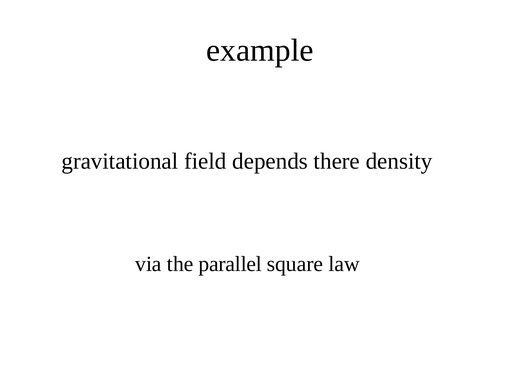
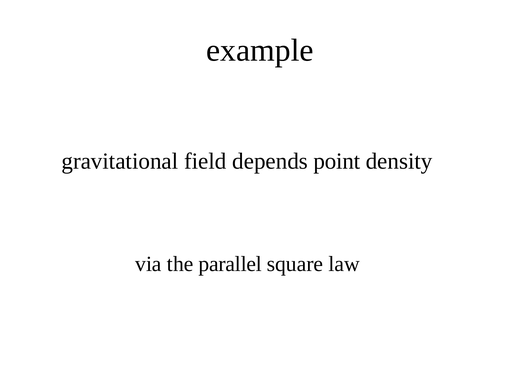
there: there -> point (337, 161)
